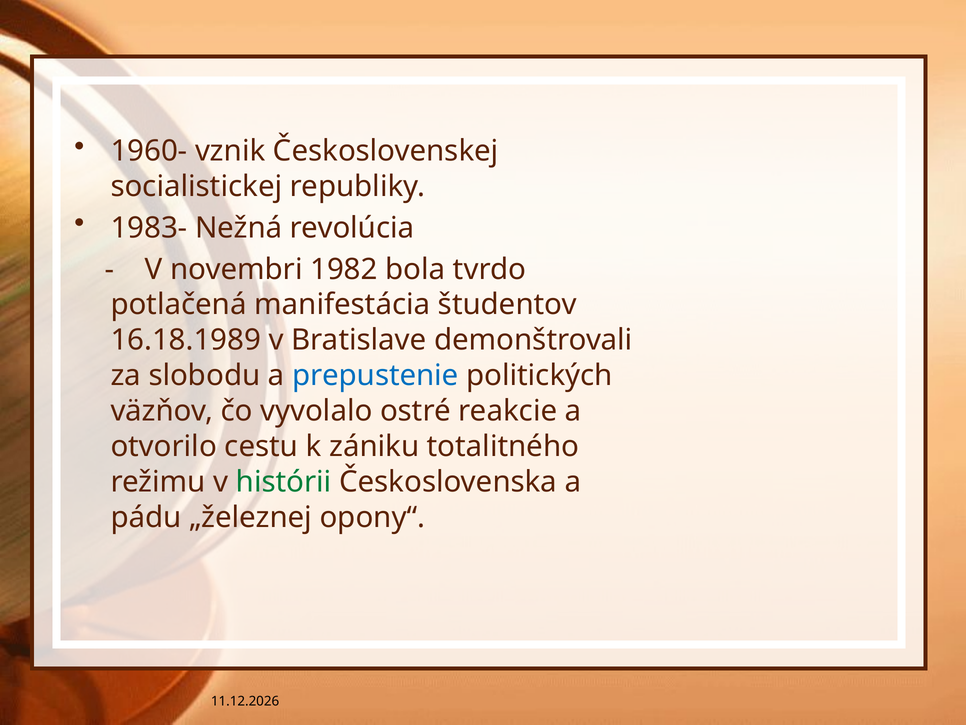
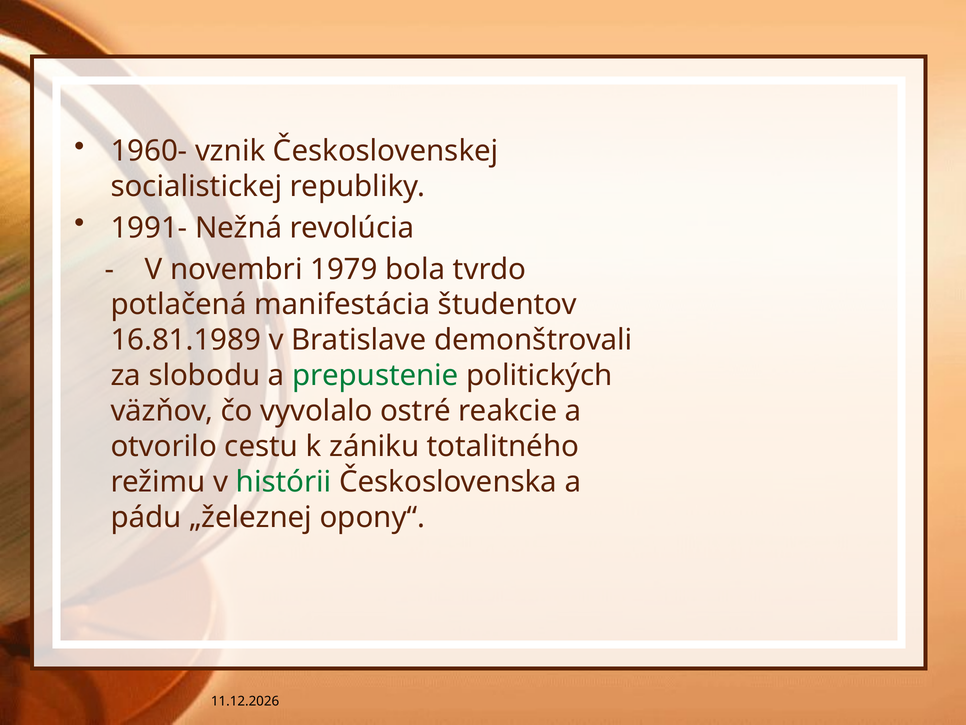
1983-: 1983- -> 1991- (149, 228)
1982: 1982 -> 1979 (344, 269)
16.18.1989: 16.18.1989 -> 16.81.1989 (186, 340)
prepustenie colour: blue -> green (375, 375)
